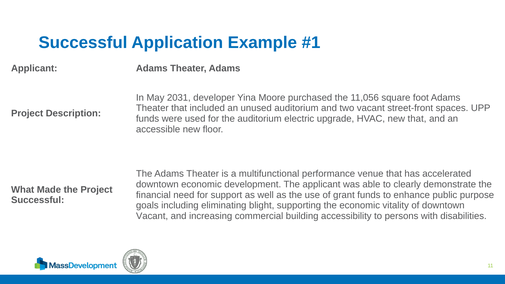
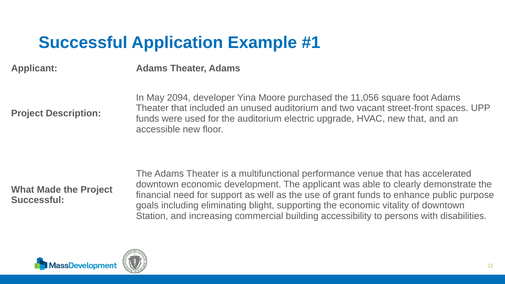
2031: 2031 -> 2094 (179, 98)
Vacant: Vacant -> Station (152, 216)
